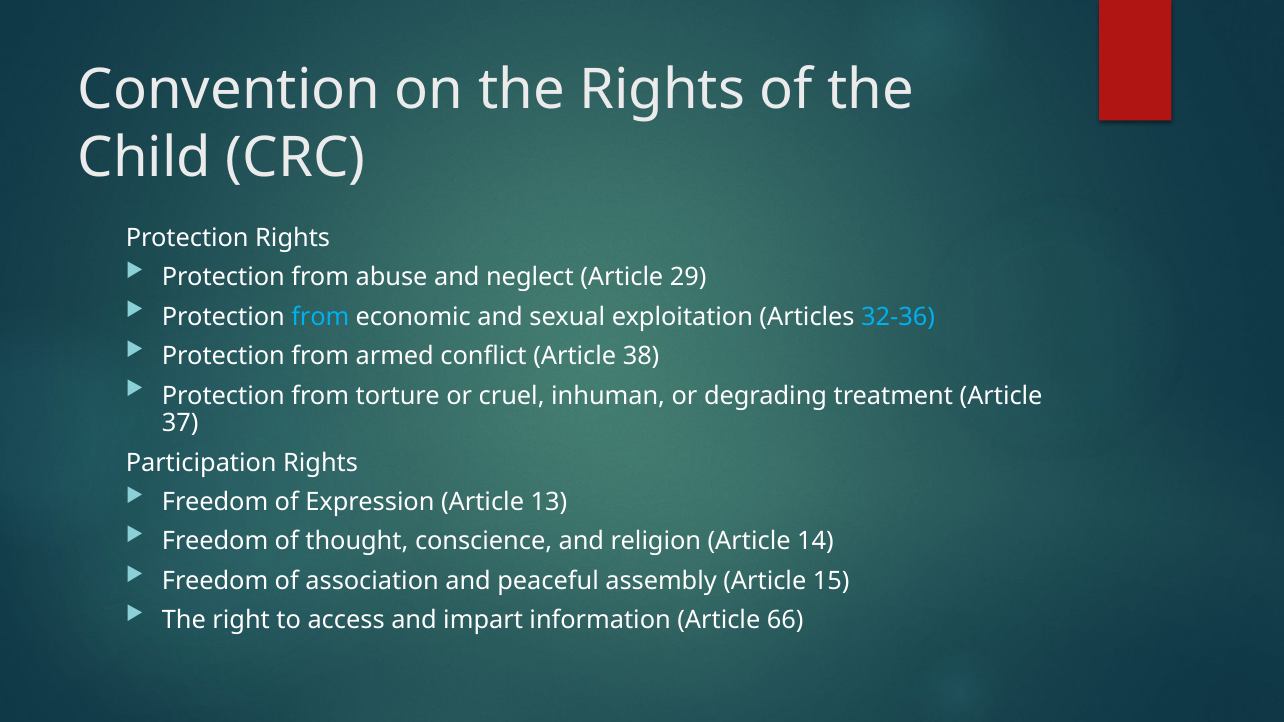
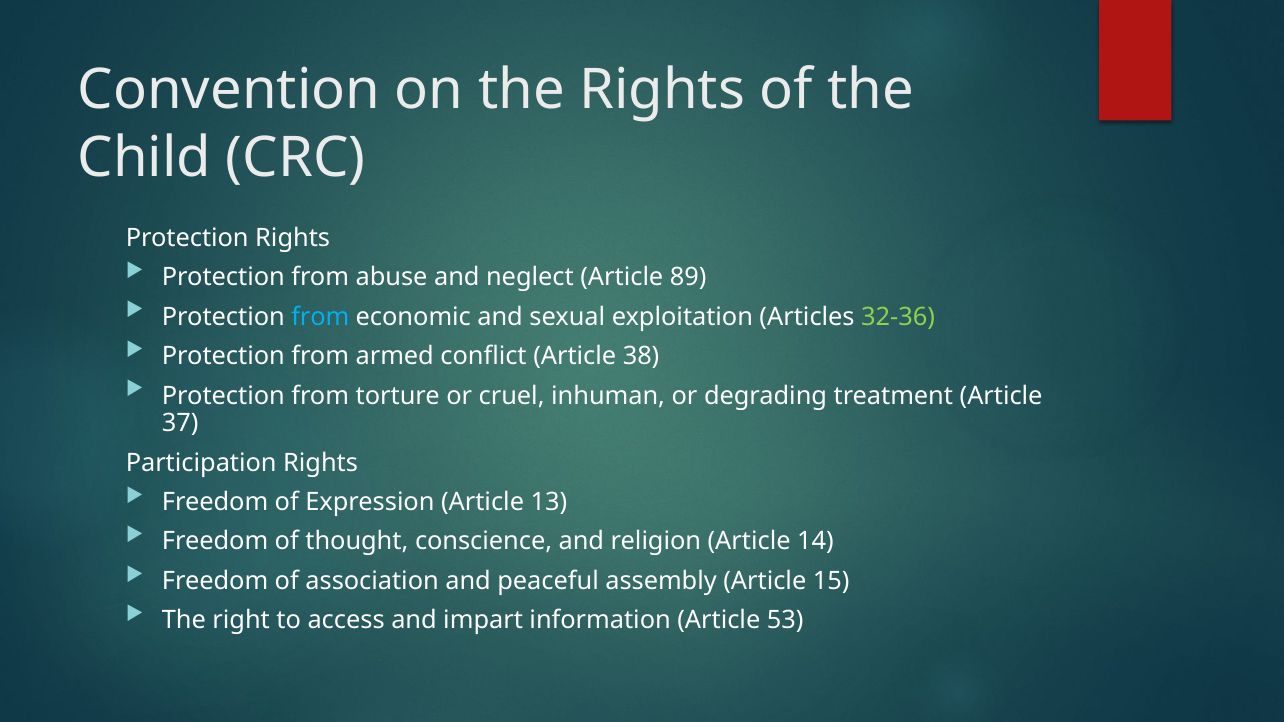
29: 29 -> 89 (688, 278)
32-36 colour: light blue -> light green (898, 317)
66: 66 -> 53 (785, 621)
